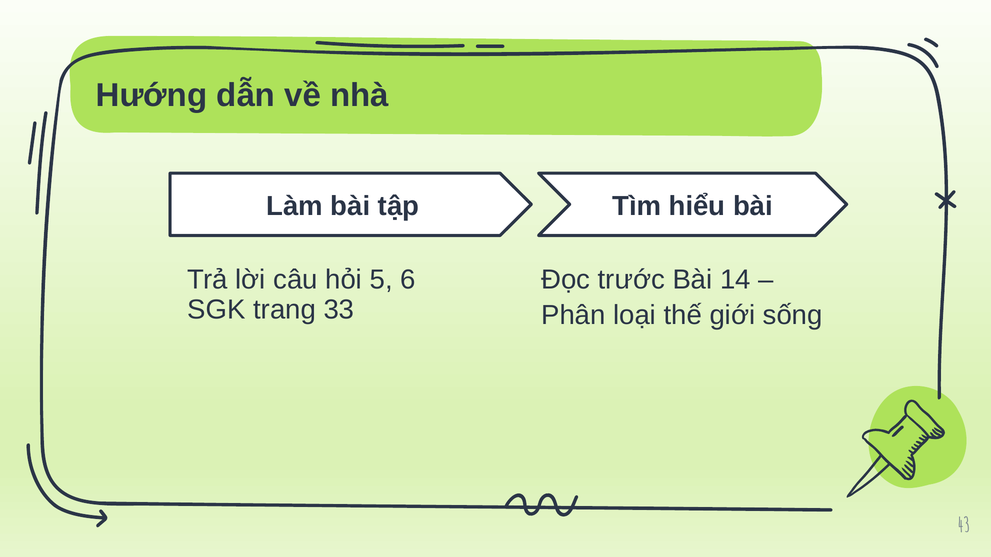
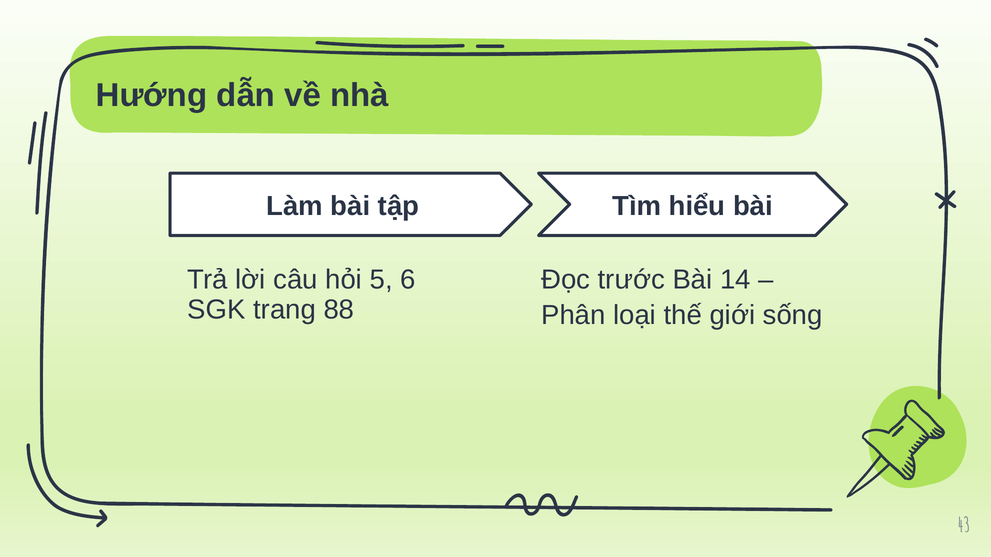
33: 33 -> 88 (339, 310)
